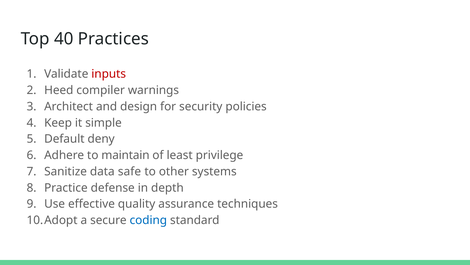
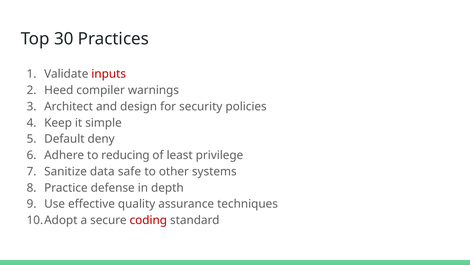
40: 40 -> 30 (64, 39)
maintain: maintain -> reducing (125, 155)
coding colour: blue -> red (148, 220)
